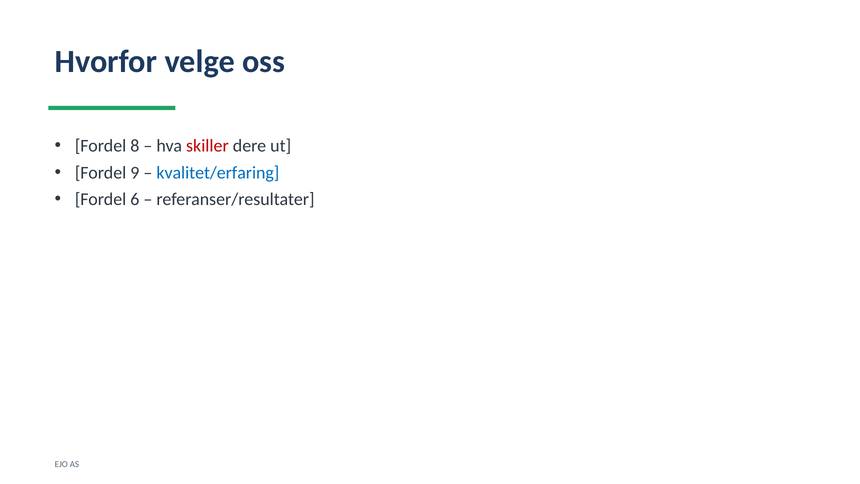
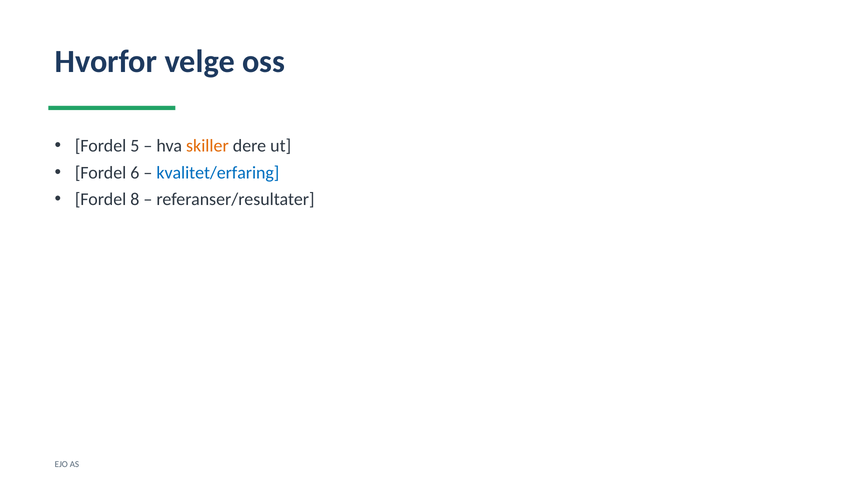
8: 8 -> 5 (135, 146)
skiller colour: red -> orange (207, 146)
9: 9 -> 6 (135, 173)
6: 6 -> 8 (135, 199)
